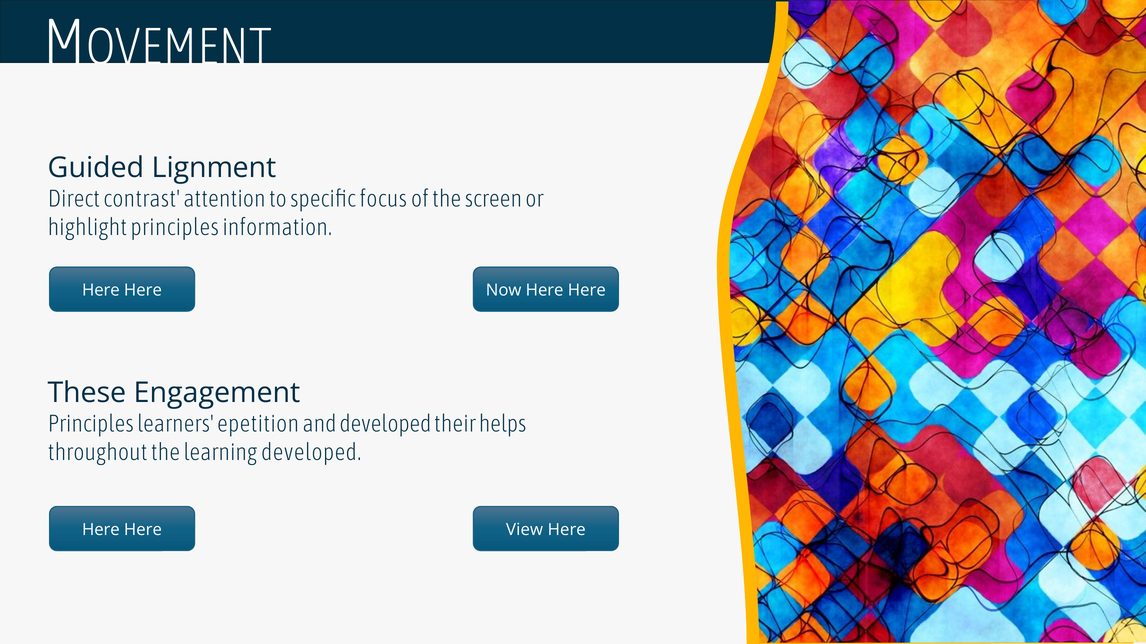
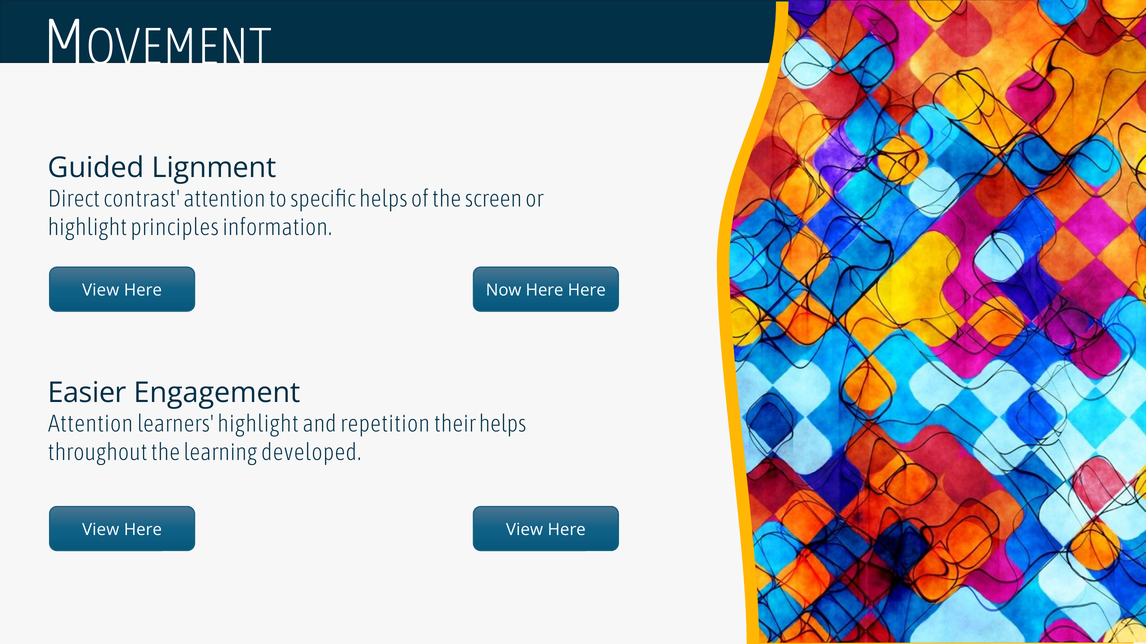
specific focus: focus -> helps (383, 199)
Here: Here -> View (101, 291)
These: These -> Easier (87, 393)
Principles: Principles -> Attention (91, 424)
learners epetition: epetition -> highlight (258, 424)
and developed: developed -> repetition (385, 424)
Here: Here -> View (101, 530)
